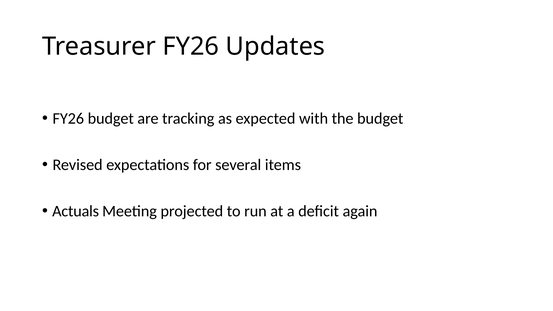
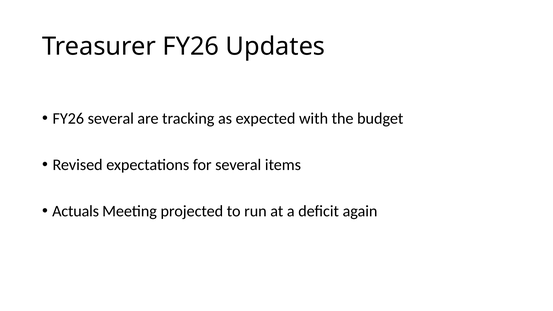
FY26 budget: budget -> several (111, 119)
